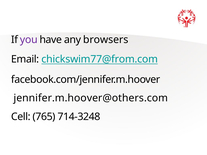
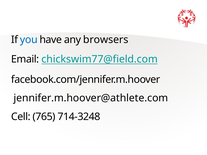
you colour: purple -> blue (29, 40)
chickswim77@from.com: chickswim77@from.com -> chickswim77@field.com (100, 59)
jennifer.m.hoover@others.com: jennifer.m.hoover@others.com -> jennifer.m.hoover@athlete.com (91, 98)
